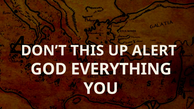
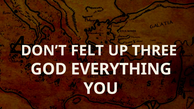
THIS: THIS -> FELT (87, 51)
ALERT: ALERT -> THREE (154, 51)
